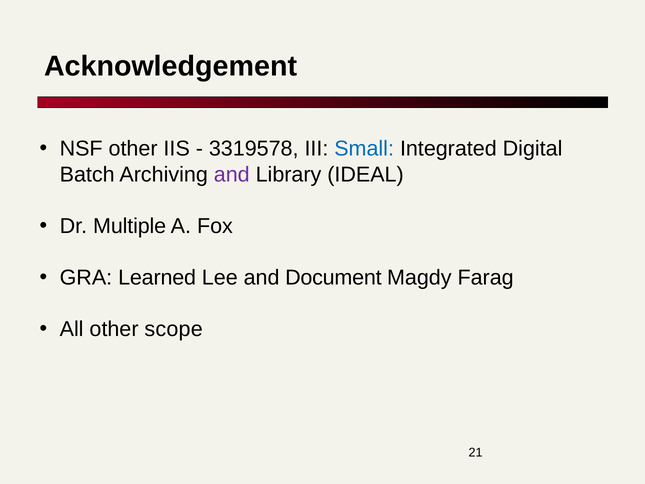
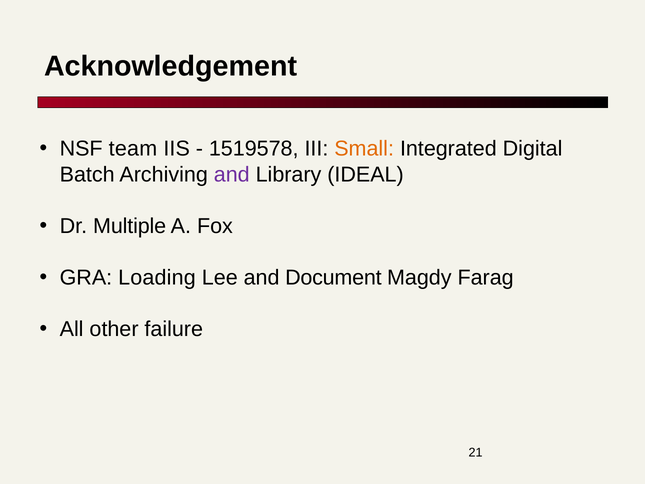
NSF other: other -> team (133, 149)
3319578: 3319578 -> 1519578 (254, 149)
Small colour: blue -> orange (364, 149)
Learned: Learned -> Loading (157, 278)
scope: scope -> failure (174, 329)
